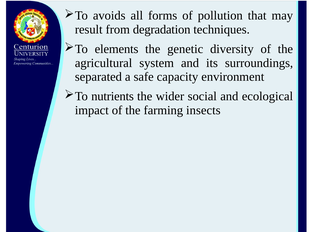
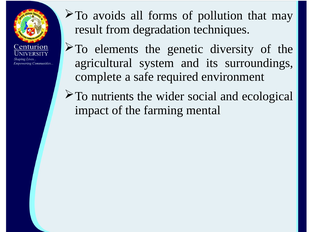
separated: separated -> complete (98, 77)
capacity: capacity -> required (178, 77)
insects: insects -> mental (203, 110)
